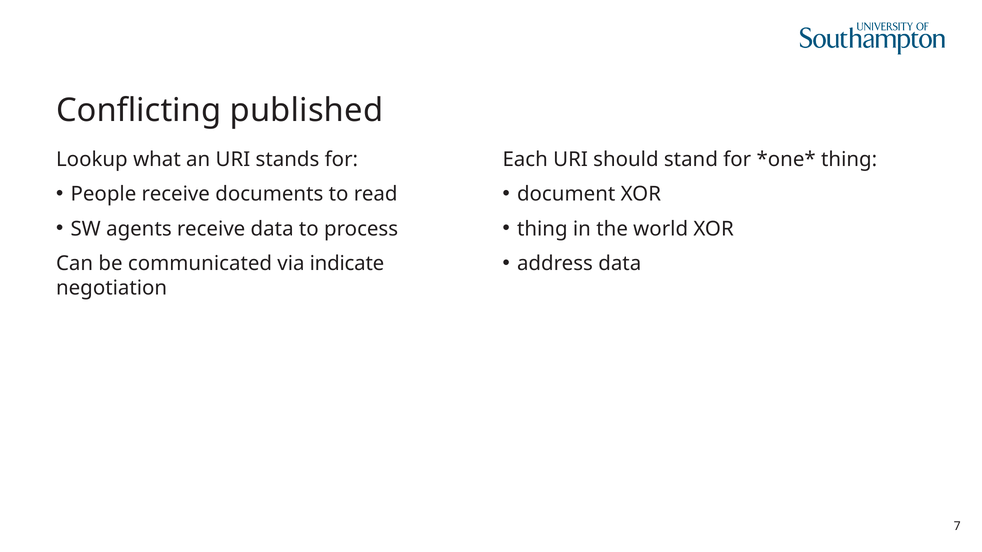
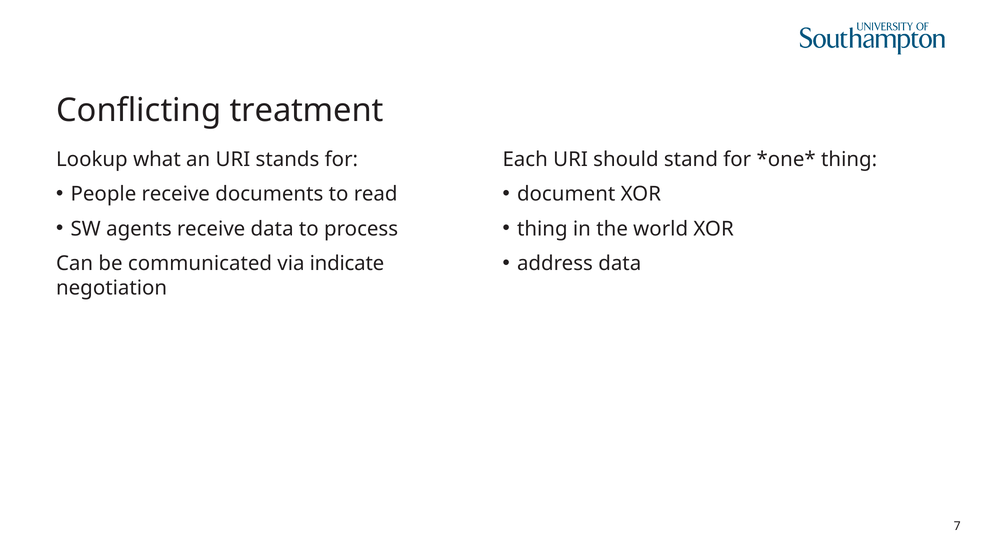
published: published -> treatment (307, 110)
